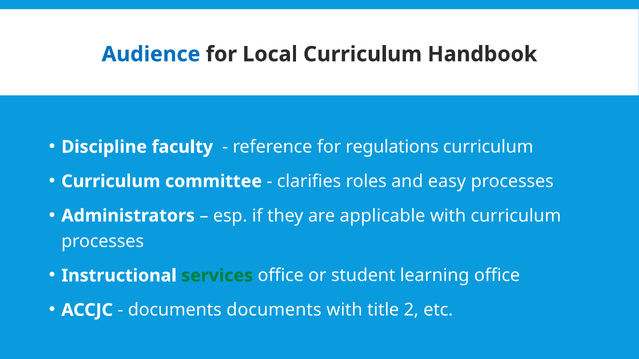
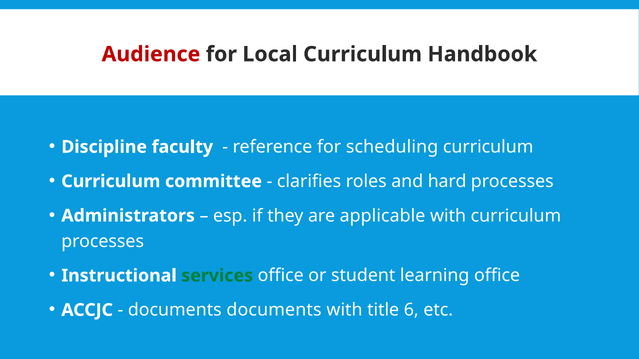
Audience colour: blue -> red (151, 54)
regulations: regulations -> scheduling (392, 147)
easy: easy -> hard (447, 182)
2: 2 -> 6 (411, 310)
